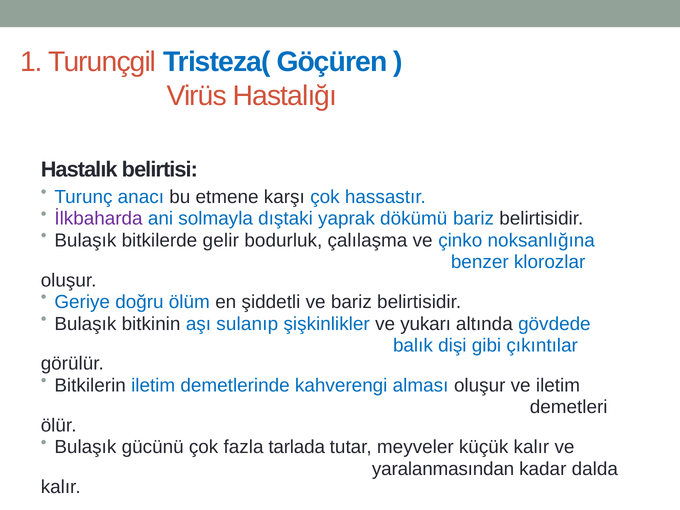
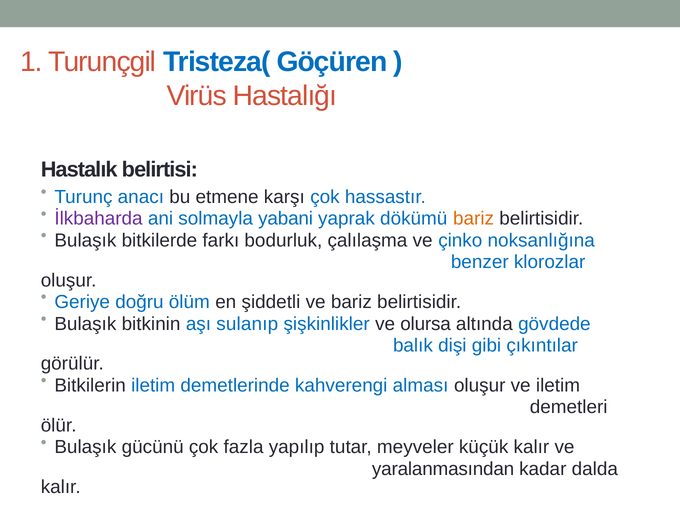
dıştaki: dıştaki -> yabani (286, 219)
bariz colour: blue -> orange (474, 219)
gelir: gelir -> farkı (221, 240)
yukarı: yukarı -> olursa (426, 324)
tarlada: tarlada -> yapılıp (297, 447)
